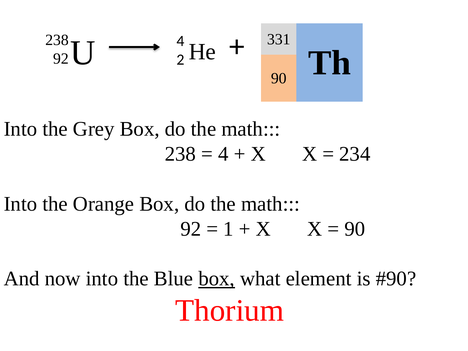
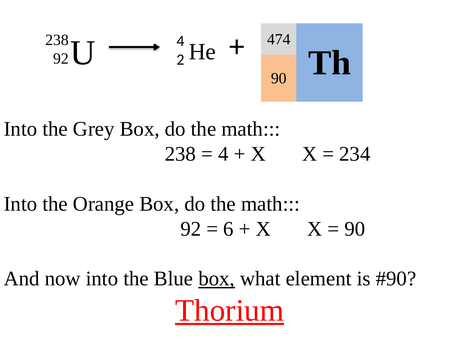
331: 331 -> 474 (279, 39)
1: 1 -> 6 (229, 229)
Thorium underline: none -> present (230, 311)
